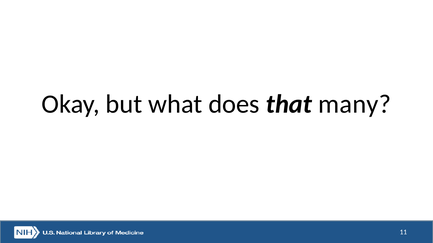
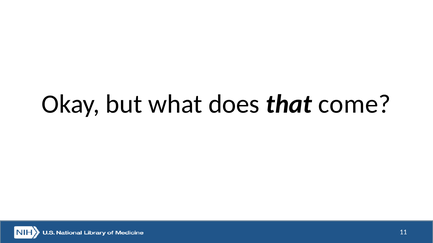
many: many -> come (355, 104)
